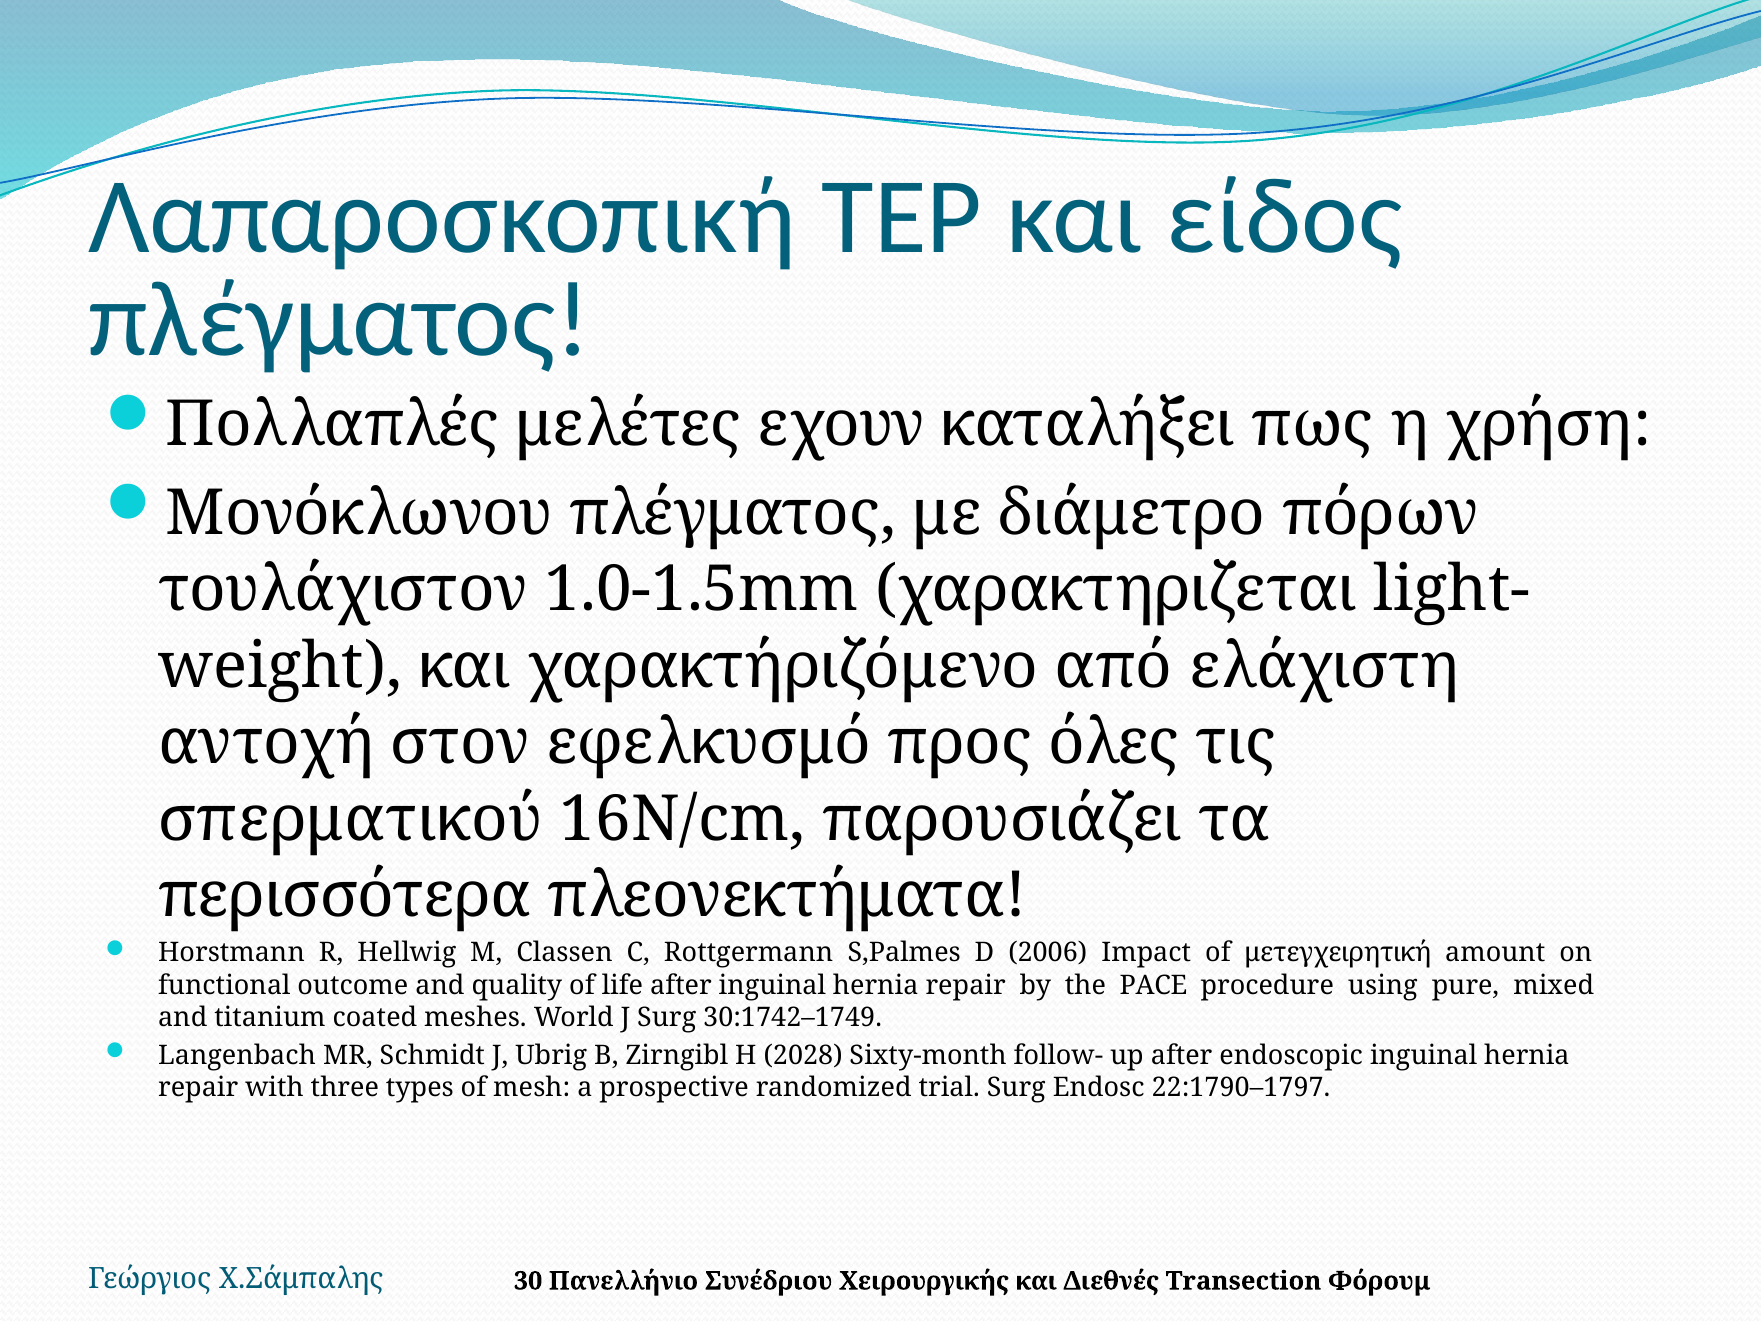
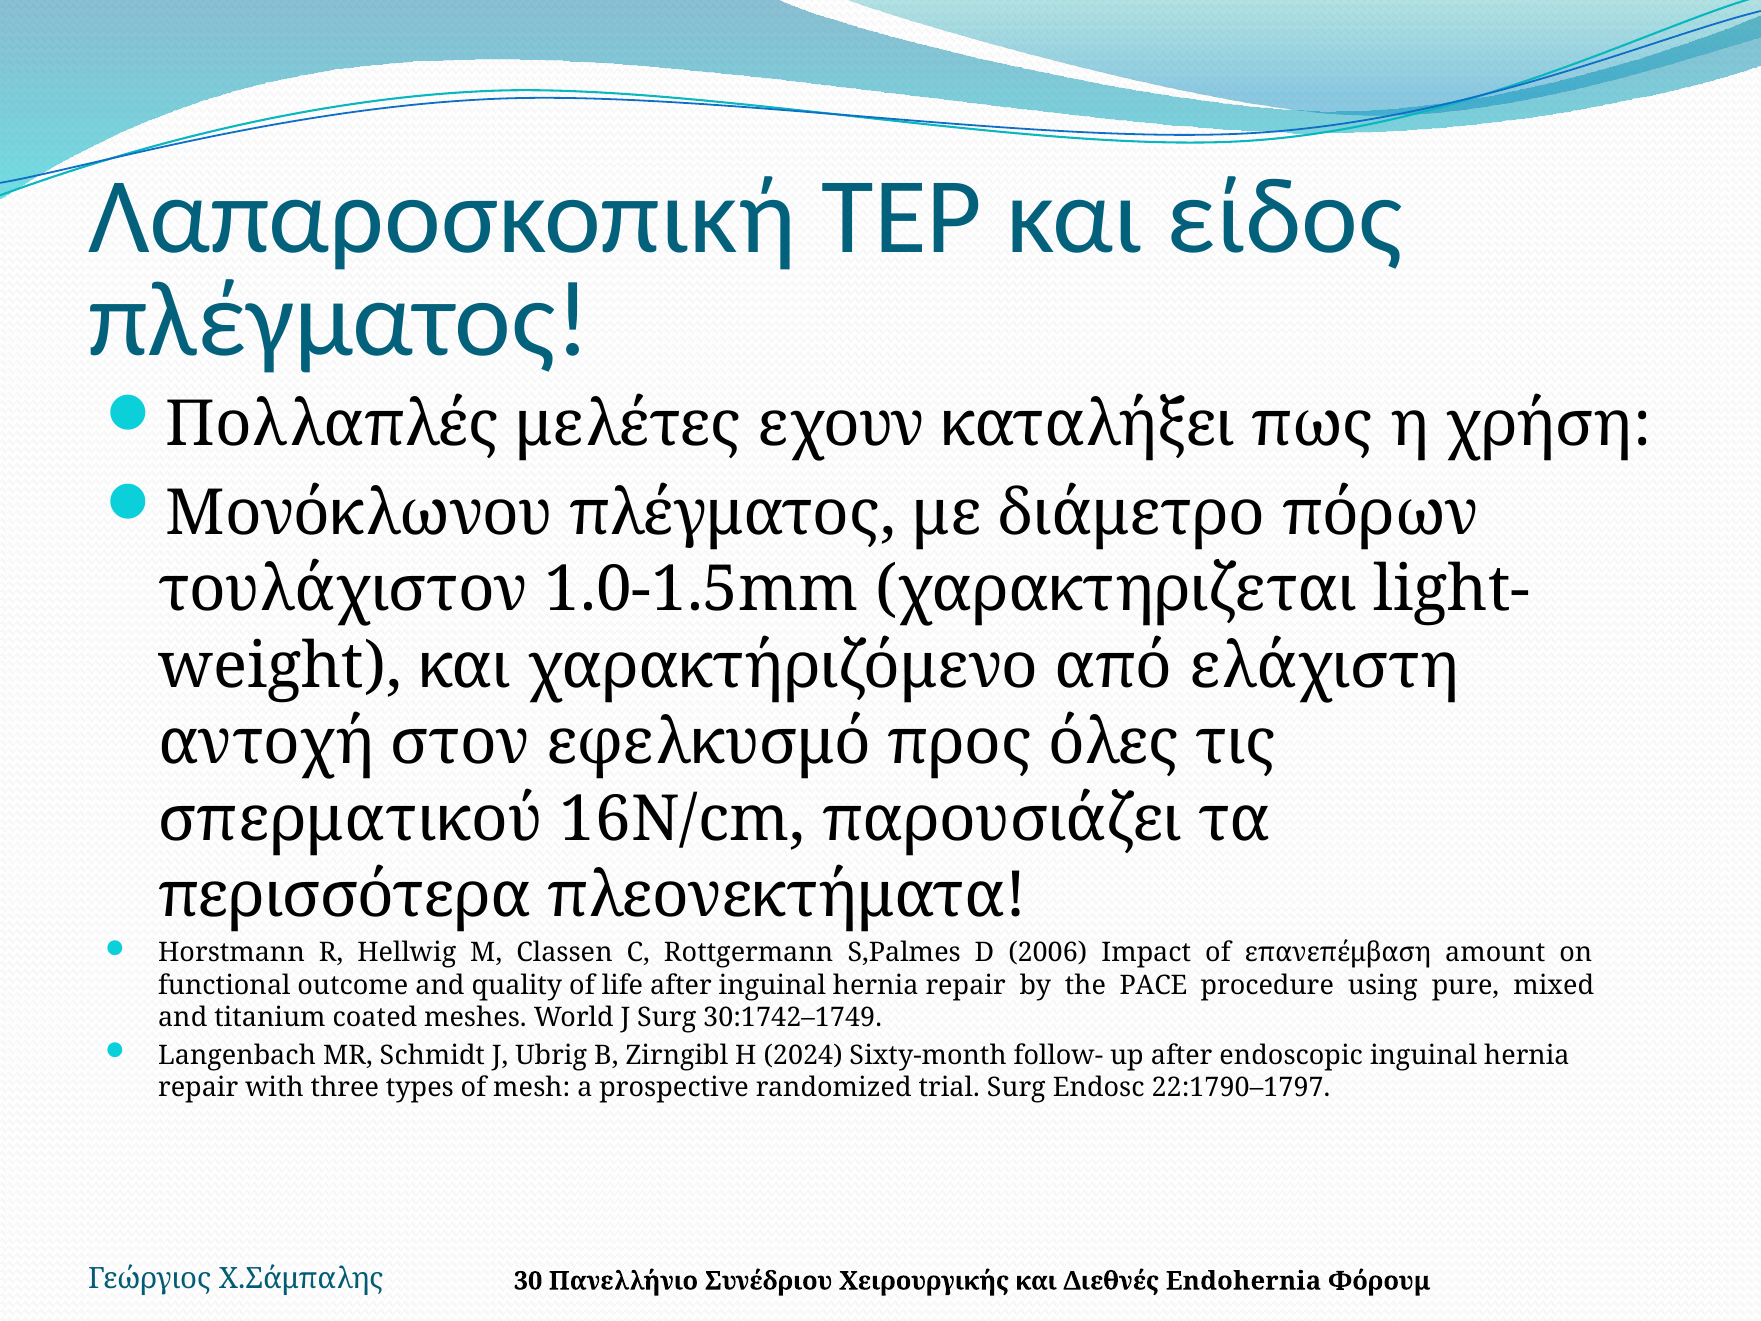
μετεγχειρητική: μετεγχειρητική -> επανεπέμβαση (1338, 953)
2028: 2028 -> 2024 (803, 1055)
Transection: Transection -> Endohernia (1243, 1281)
